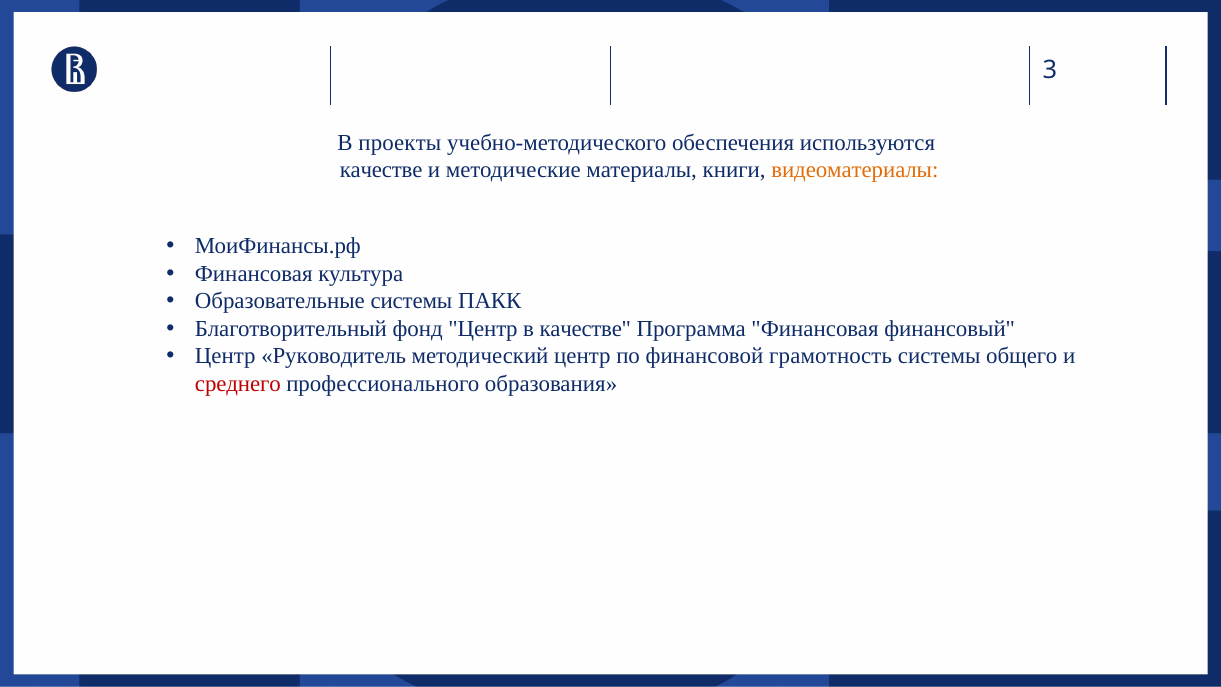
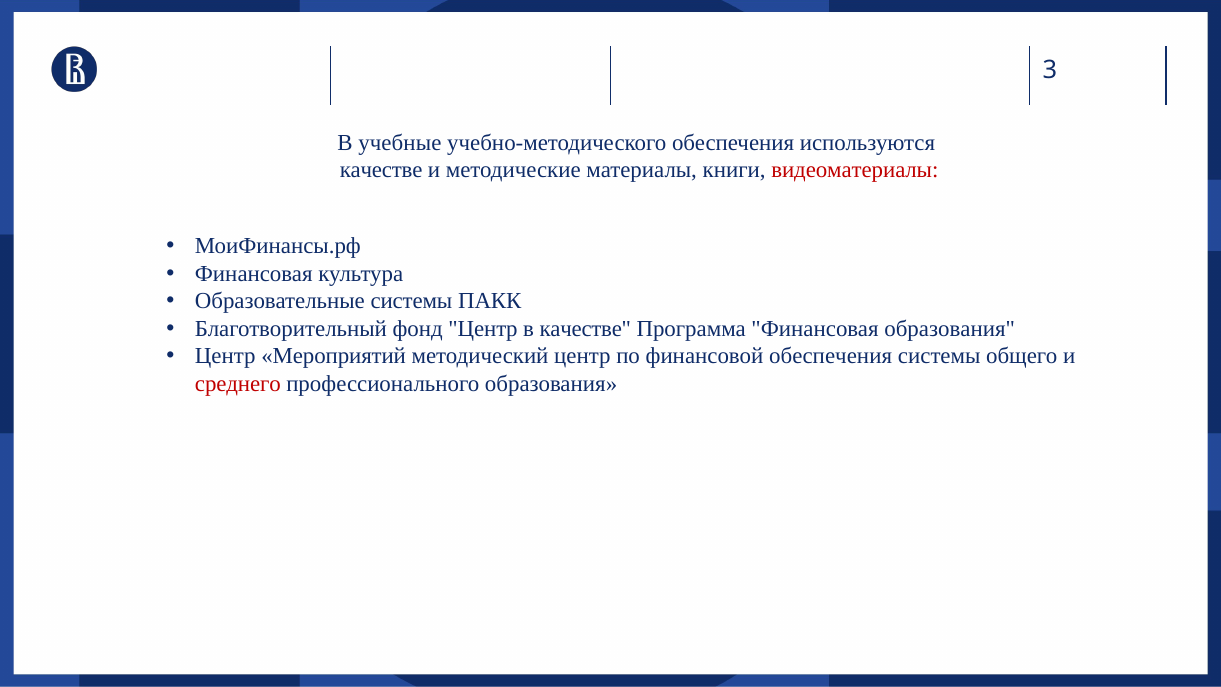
проекты: проекты -> учебные (400, 143)
видеоматериалы colour: orange -> red (855, 170)
Финансовая финансовый: финансовый -> образования (950, 329)
Руководитель: Руководитель -> Мероприятий (334, 356)
финансовой грамотность: грамотность -> обеспечения (831, 356)
